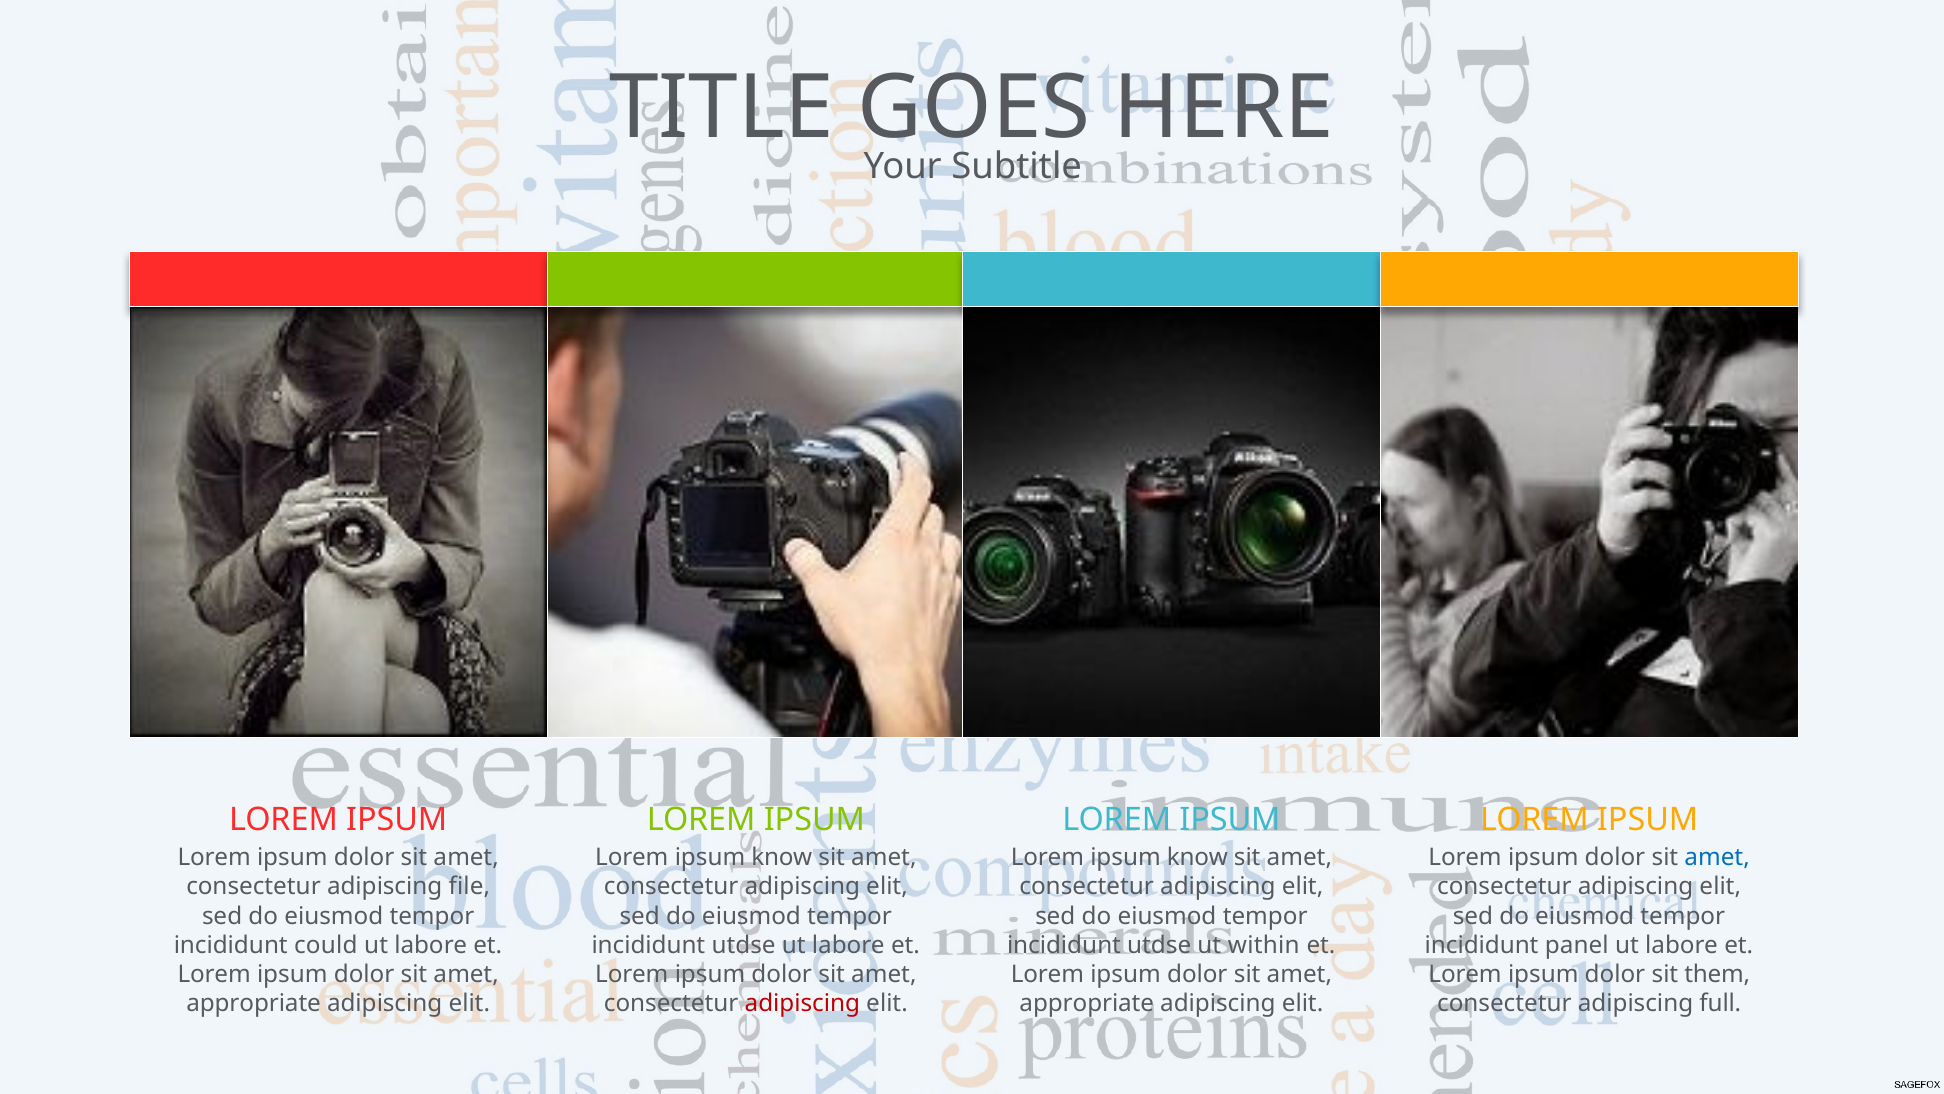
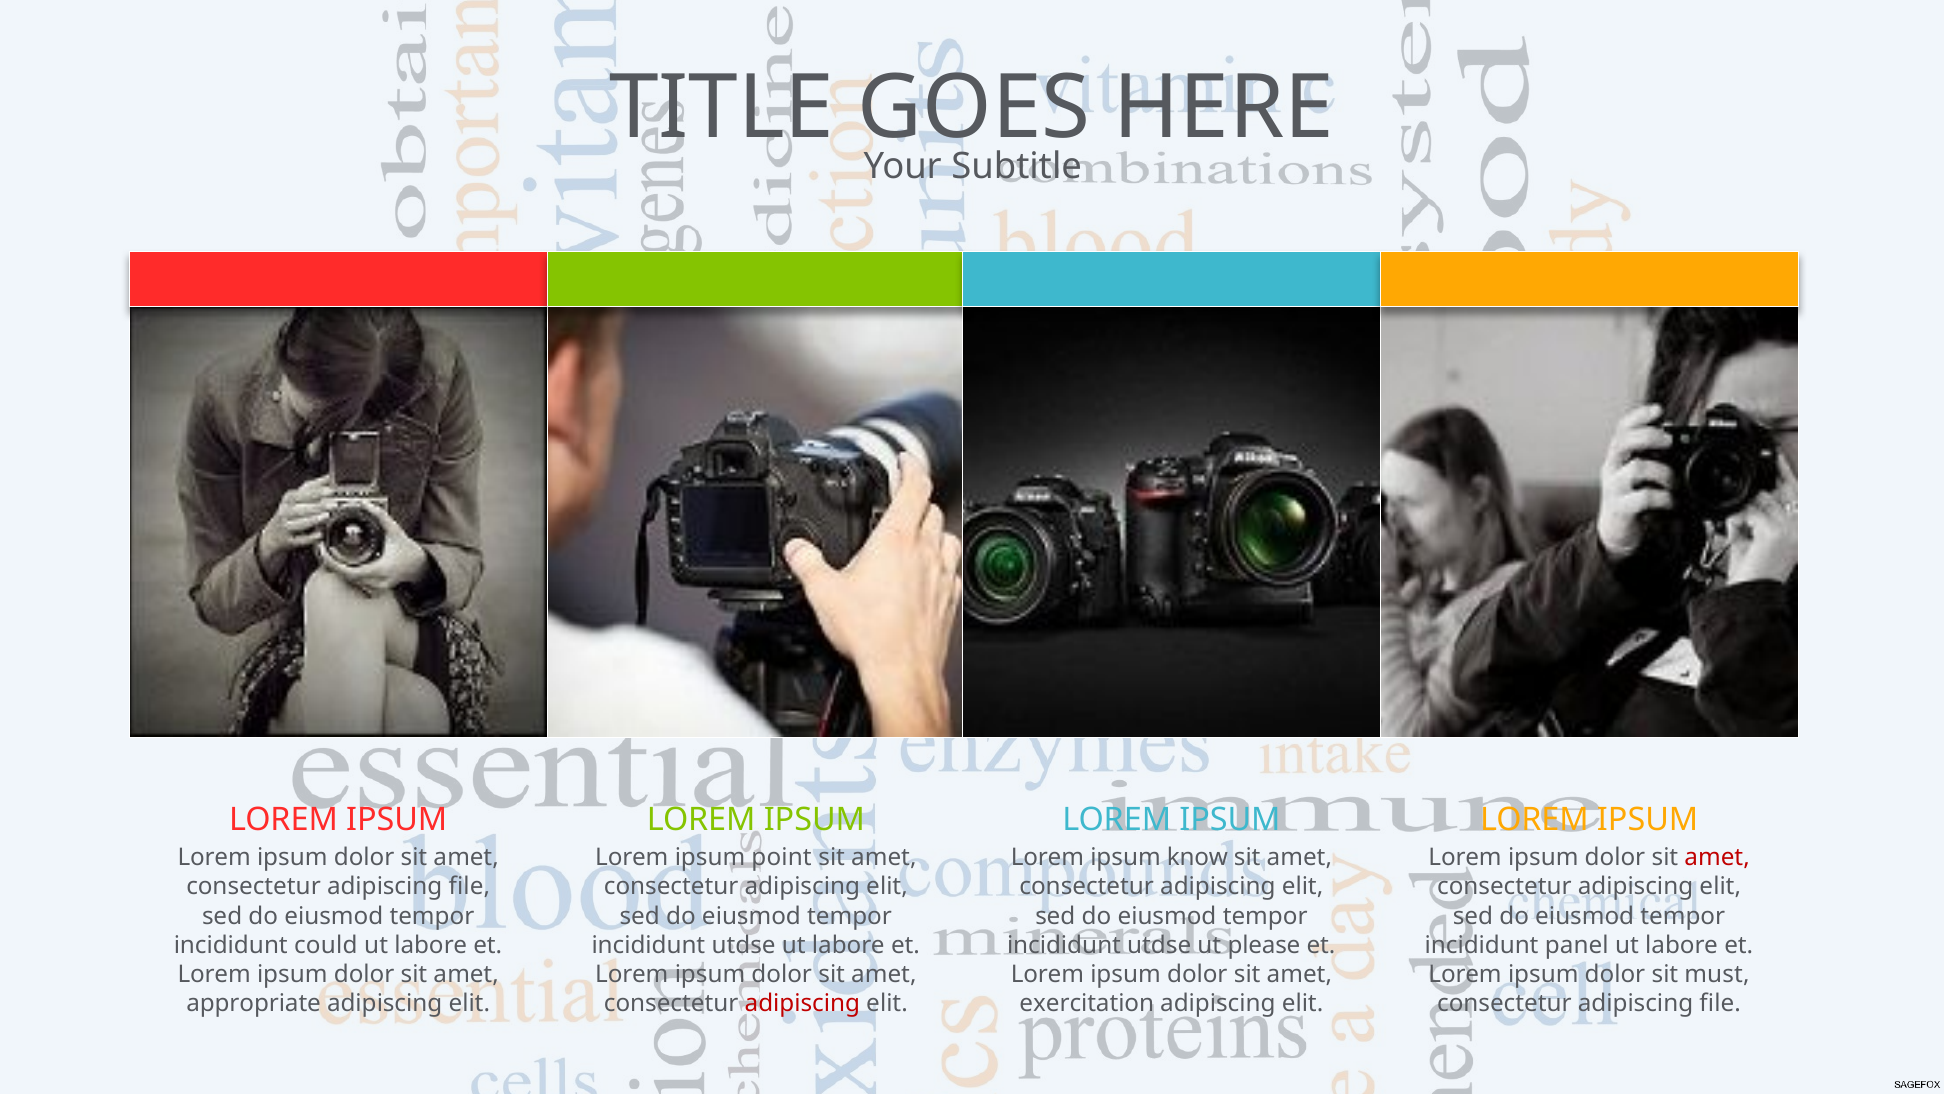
know: know -> point (782, 857)
amet colour: blue -> red (1717, 857)
within: within -> please (1264, 945)
them: them -> must (1717, 974)
appropriate: appropriate -> exercitation (1087, 1003)
full: full -> file (1720, 1003)
